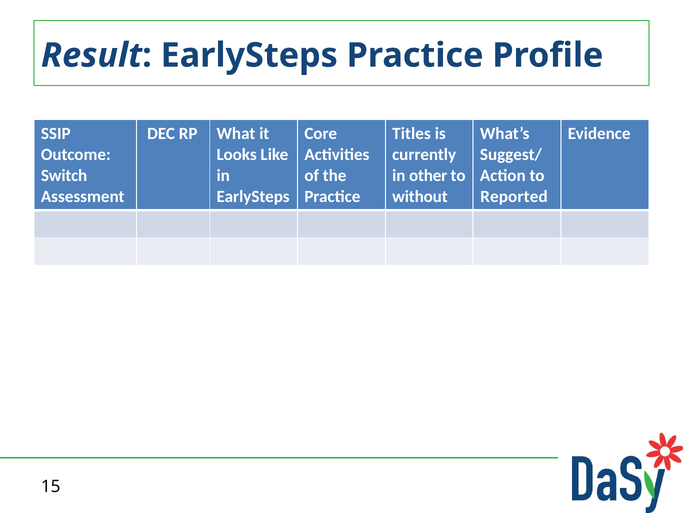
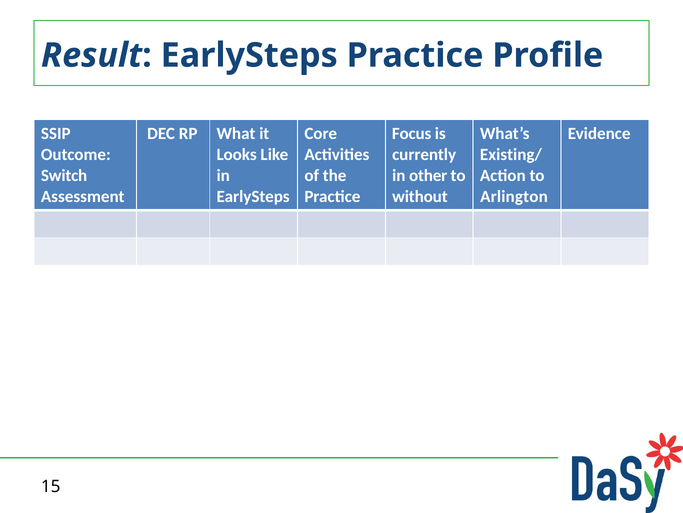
Titles: Titles -> Focus (412, 134)
Suggest/: Suggest/ -> Existing/ (511, 154)
Reported: Reported -> Arlington (514, 196)
